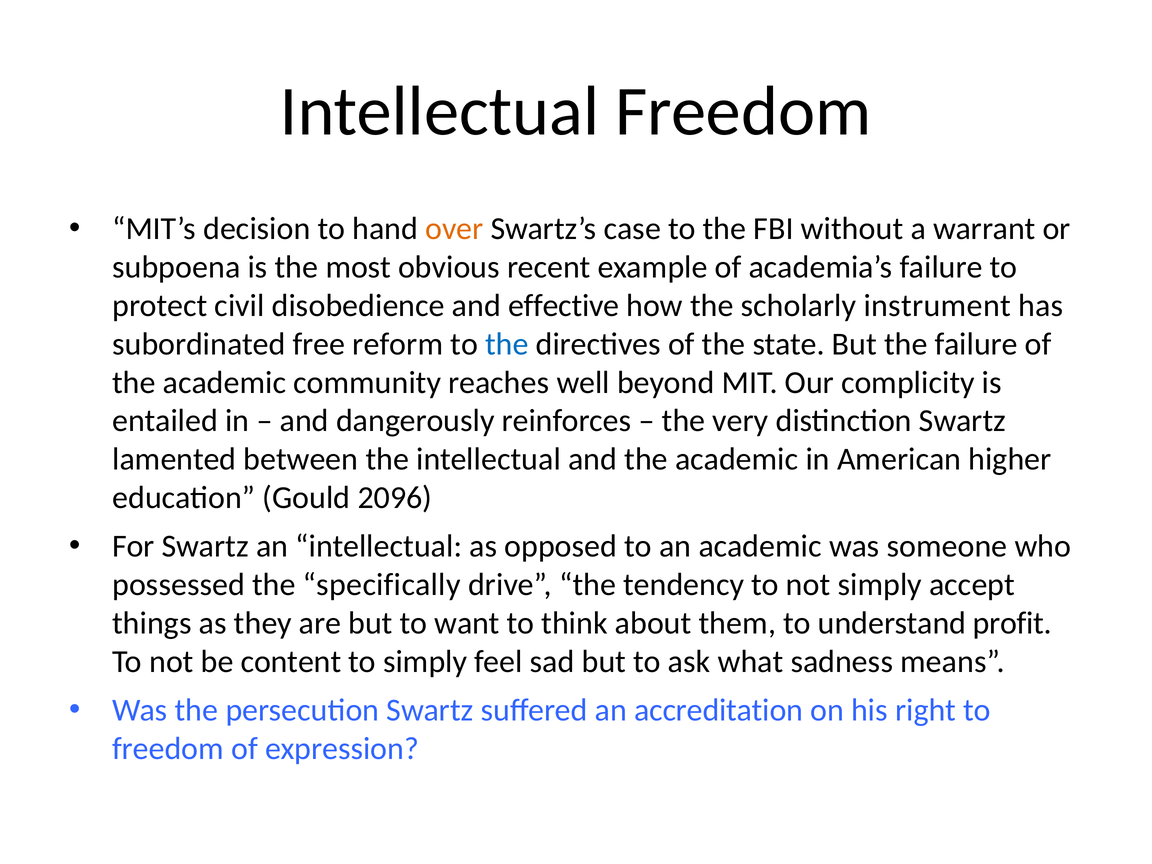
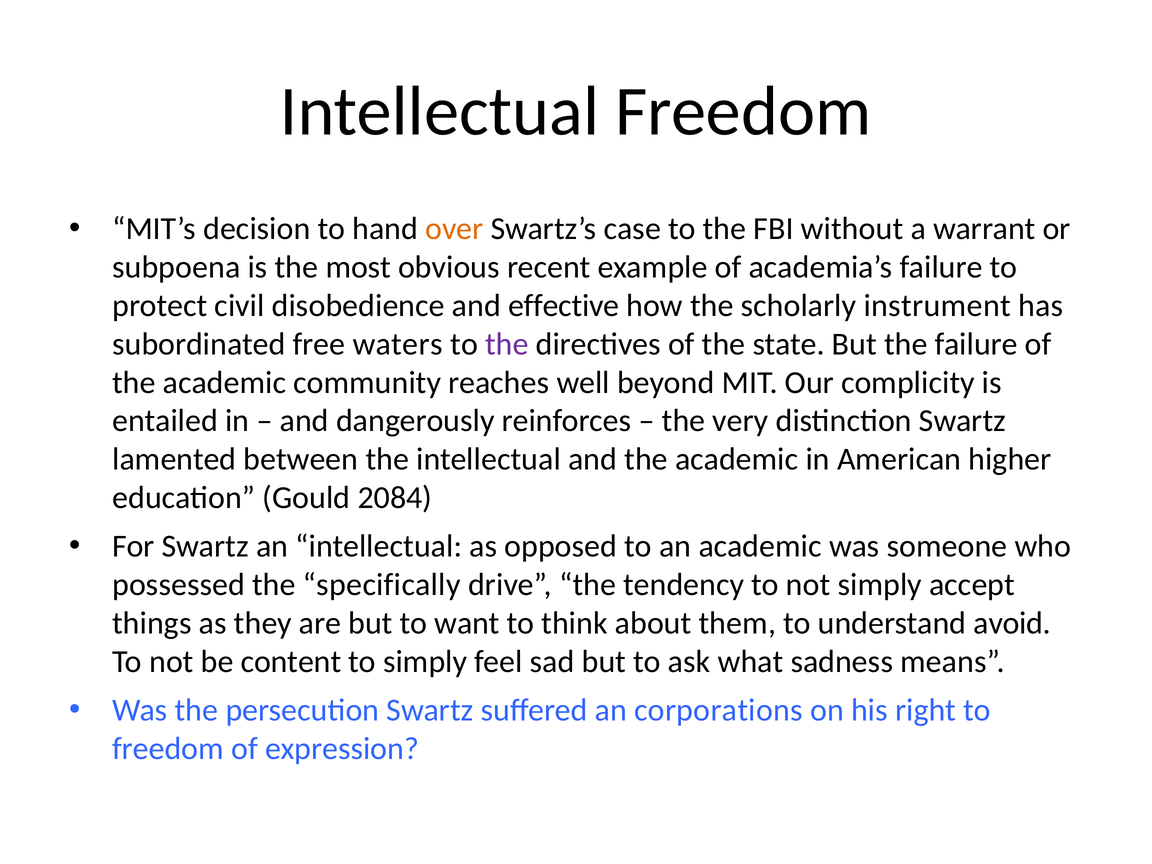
reform: reform -> waters (398, 344)
the colour: blue -> purple (507, 344)
2096: 2096 -> 2084 (395, 498)
profit: profit -> avoid (1012, 623)
accreditation: accreditation -> corporations (718, 710)
